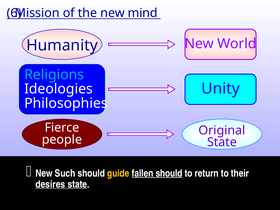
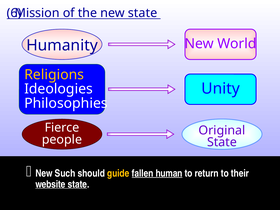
new mind: mind -> state (143, 13)
Religions colour: light blue -> yellow (54, 75)
fallen should: should -> human (169, 173)
desires: desires -> website (50, 184)
